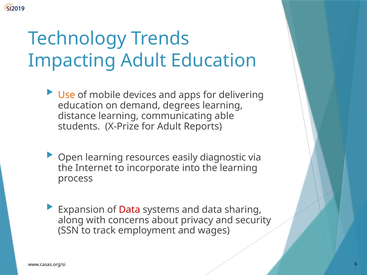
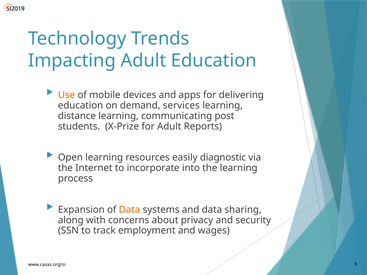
degrees: degrees -> services (181, 106)
able: able -> post (224, 116)
Data colour: red -> orange (130, 210)
